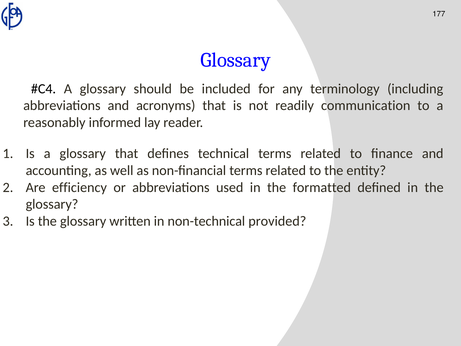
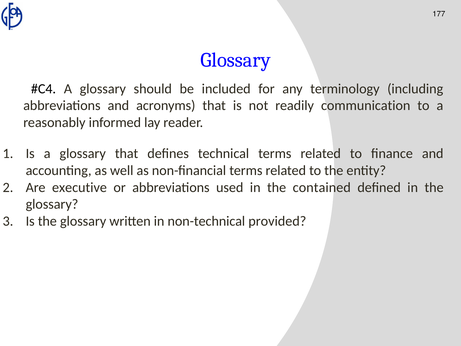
efficiency: efficiency -> executive (79, 187)
formatted: formatted -> contained (322, 187)
